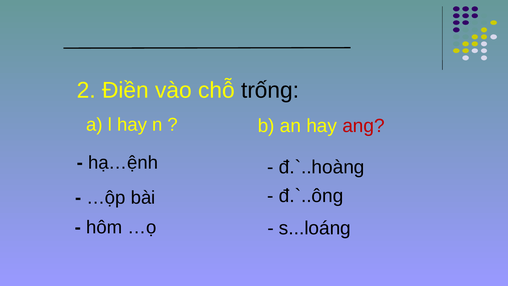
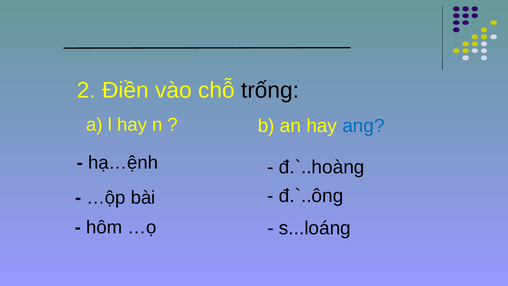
ang colour: red -> blue (364, 126)
